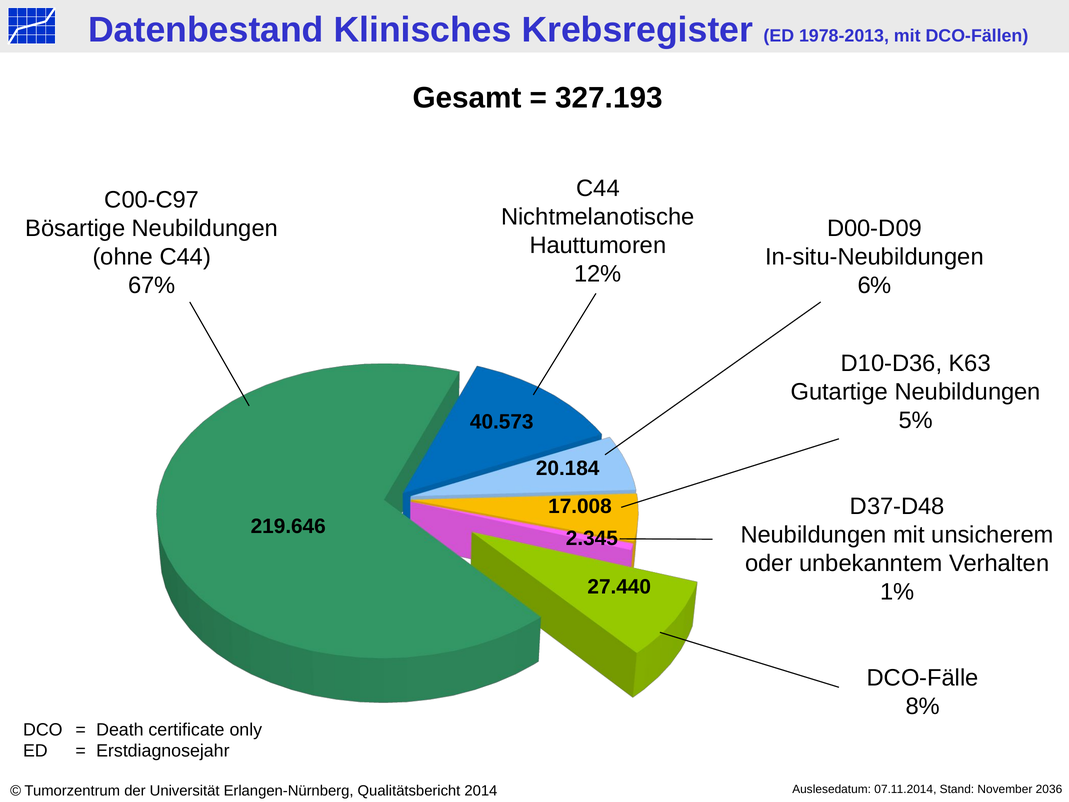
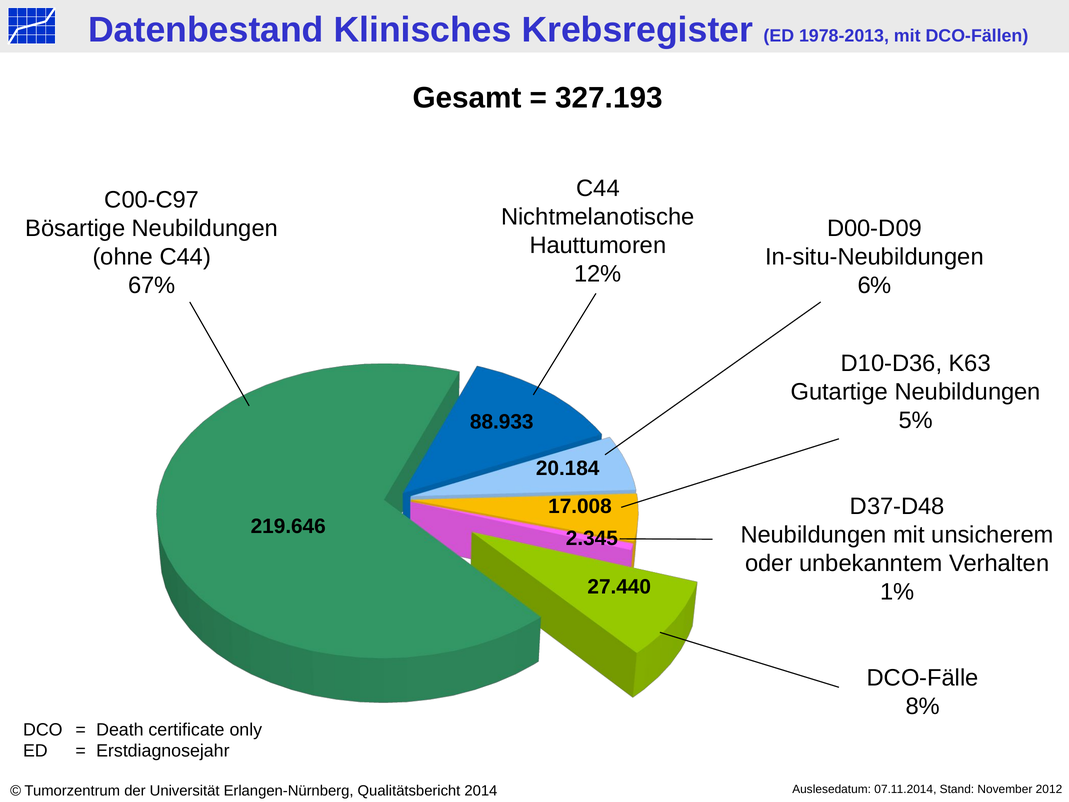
40.573: 40.573 -> 88.933 (502, 422)
2036: 2036 -> 2012 (1049, 789)
